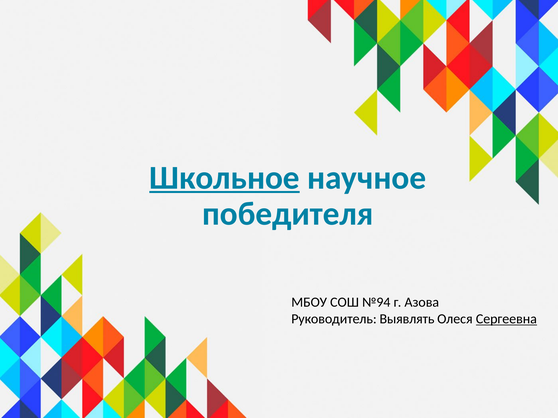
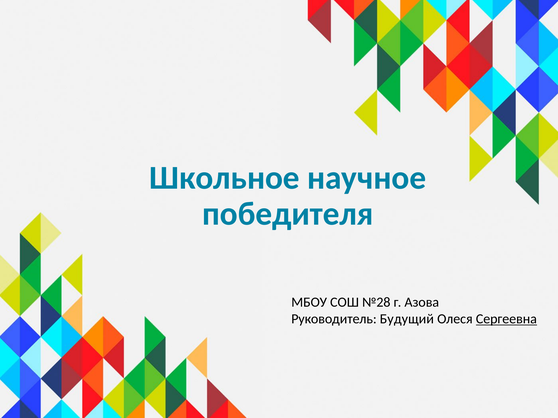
Школьное underline: present -> none (224, 178)
№94: №94 -> №28 (376, 303)
Выявлять: Выявлять -> Будущий (407, 319)
